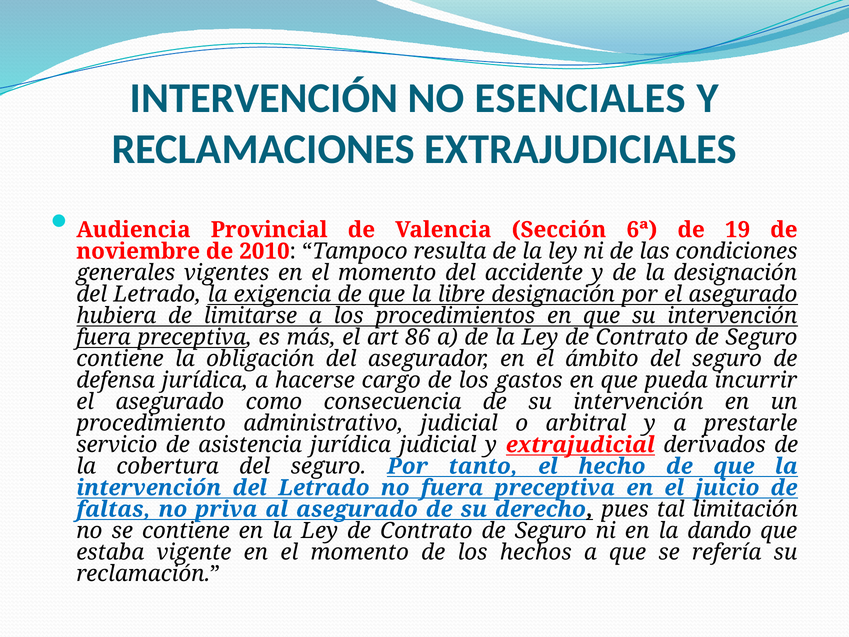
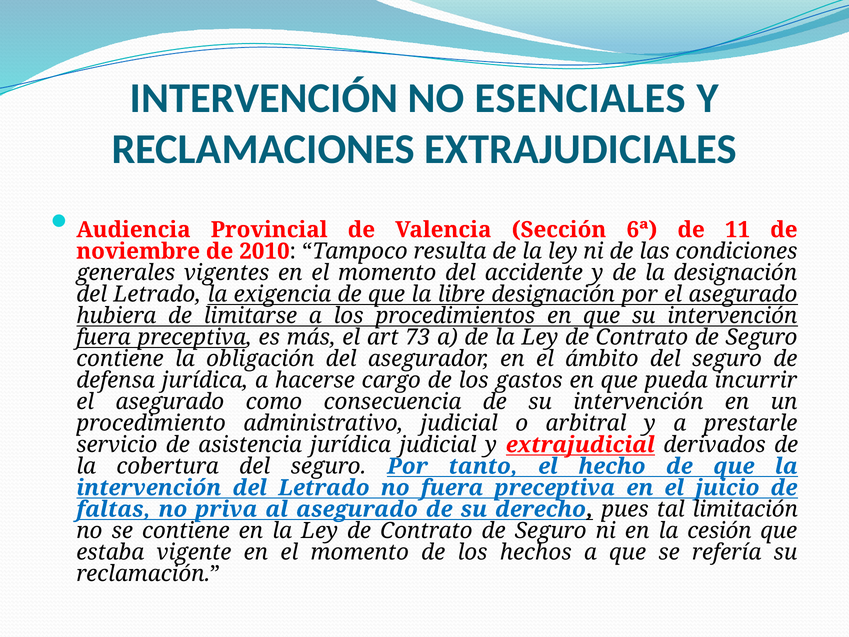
19: 19 -> 11 (738, 230)
86: 86 -> 73 (418, 337)
dando: dando -> cesión (719, 531)
